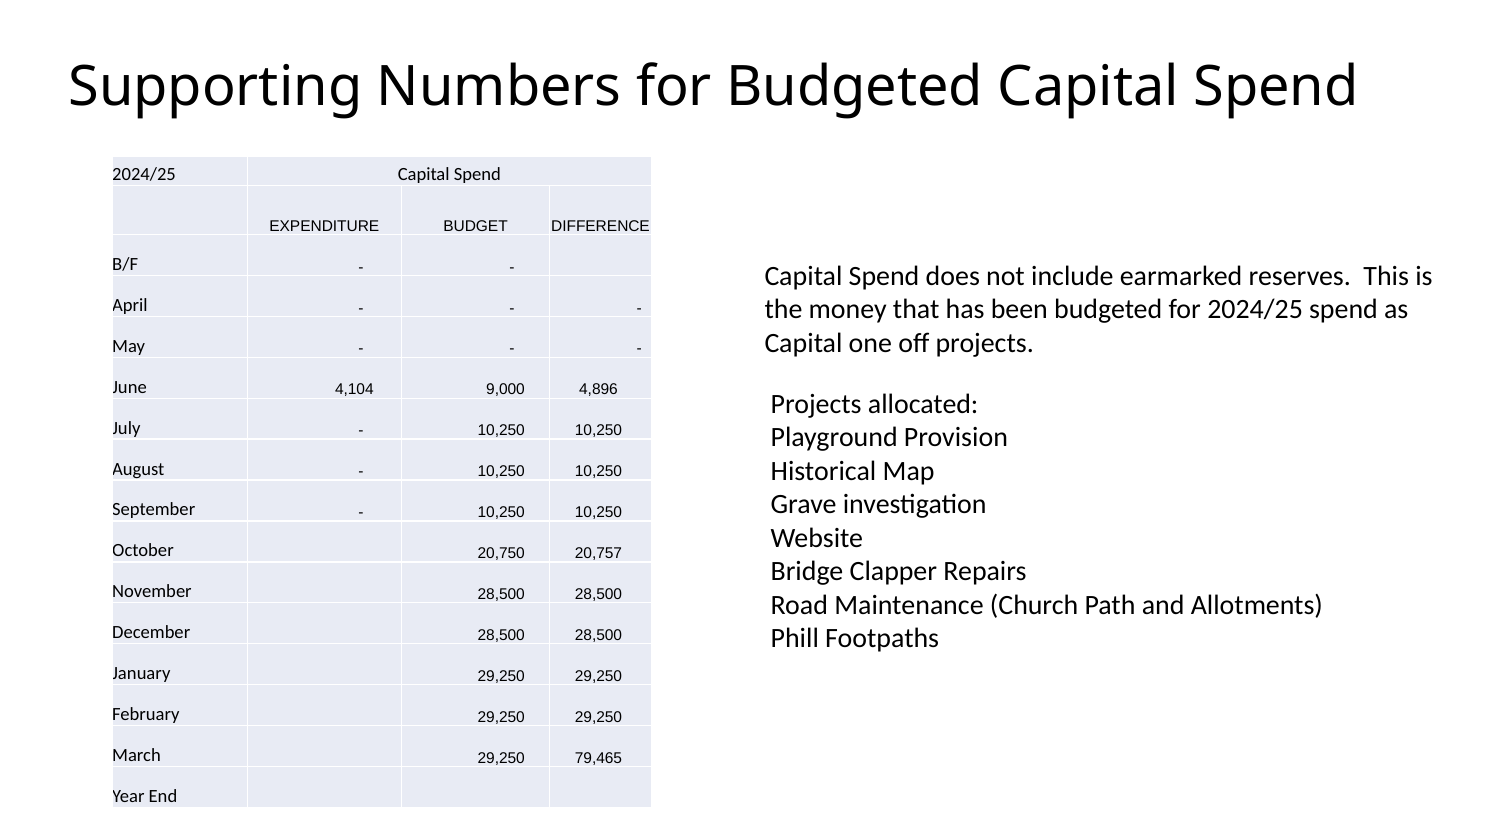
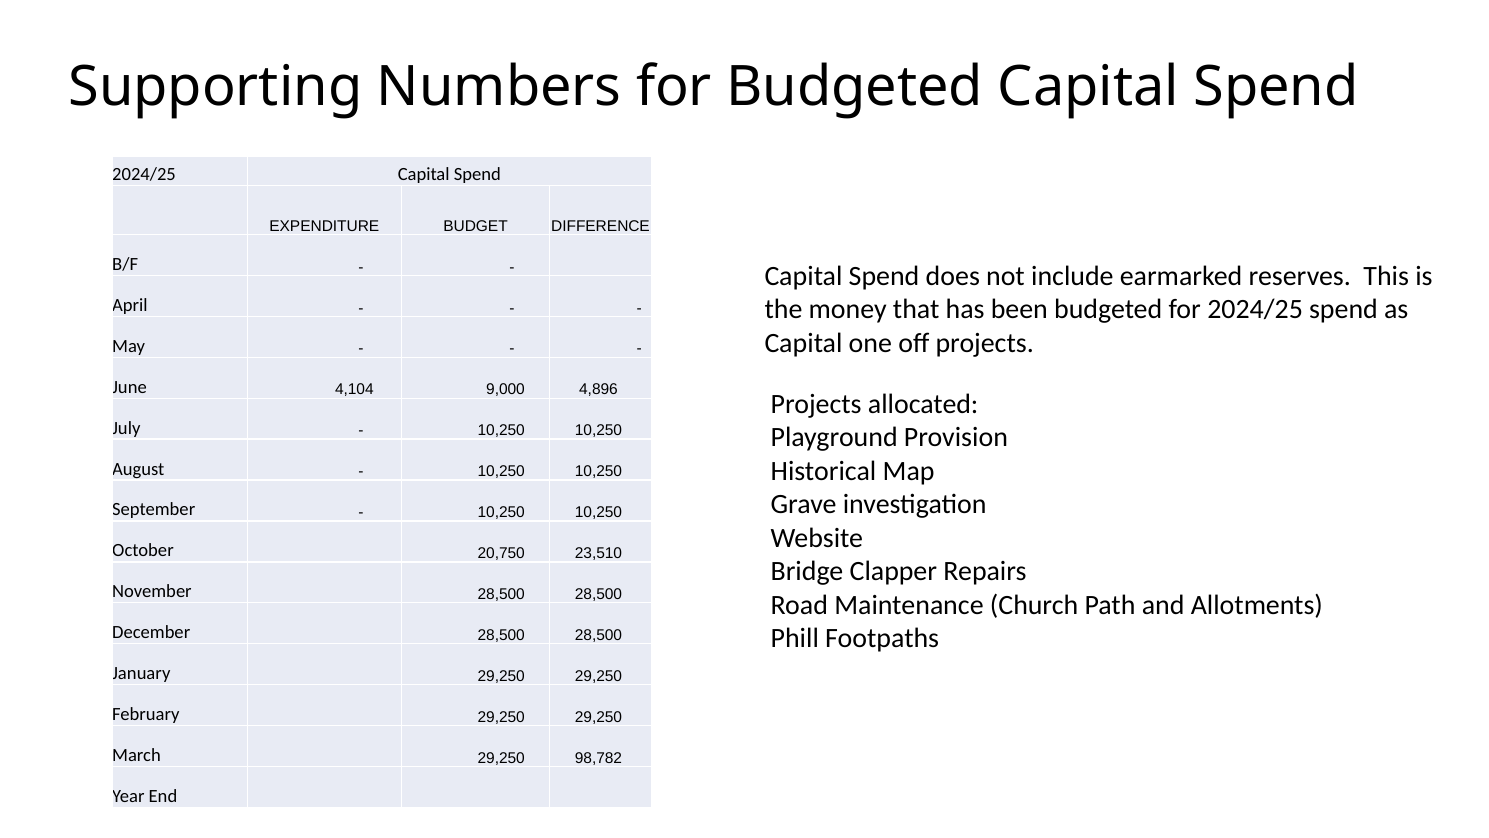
20,757: 20,757 -> 23,510 (599, 553)
79,465: 79,465 -> 98,782 (599, 758)
